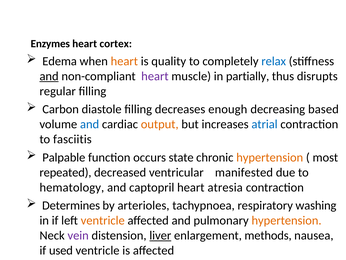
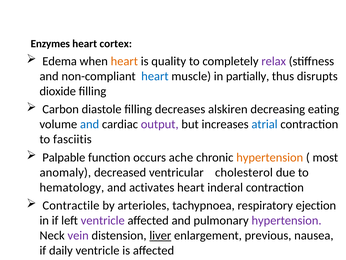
relax colour: blue -> purple (274, 61)
and underline: present -> none (49, 76)
heart colour: purple -> blue (155, 76)
regular: regular -> dioxide (58, 91)
enough: enough -> alskiren (228, 109)
based: based -> eating (324, 109)
output colour: orange -> purple (160, 124)
state: state -> ache (181, 157)
repeated: repeated -> anomaly (65, 172)
manifested: manifested -> cholesterol (244, 172)
captopril: captopril -> activates (152, 187)
atresia: atresia -> inderal (225, 187)
Determines: Determines -> Contractile (71, 205)
washing: washing -> ejection (316, 205)
ventricle colour: orange -> purple (103, 220)
hypertension colour: orange -> purple (287, 220)
methods: methods -> previous (268, 235)
used: used -> daily (61, 250)
